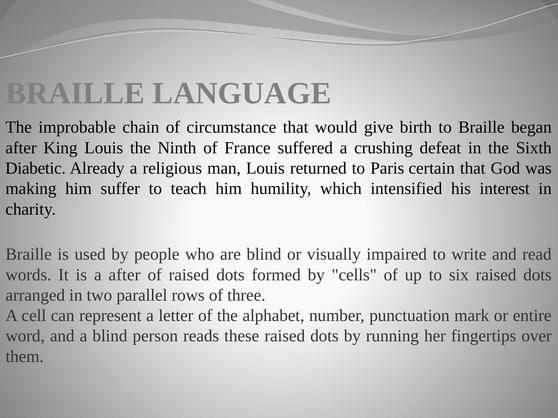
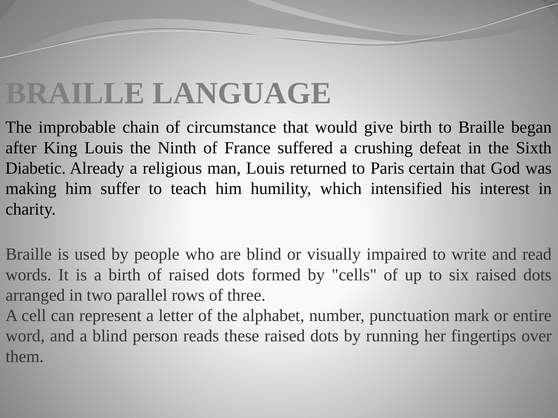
a after: after -> birth (125, 275)
